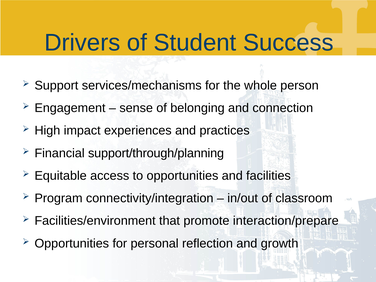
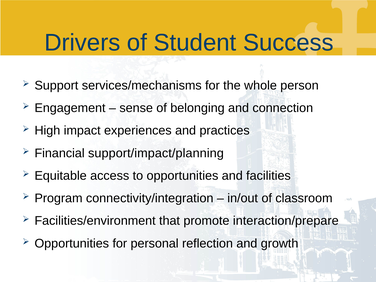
support/through/planning: support/through/planning -> support/impact/planning (156, 153)
